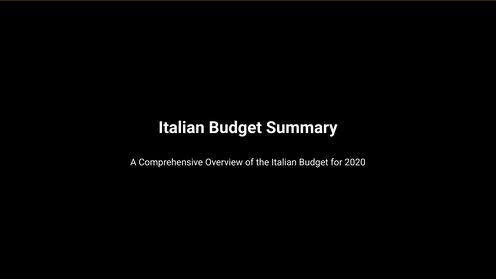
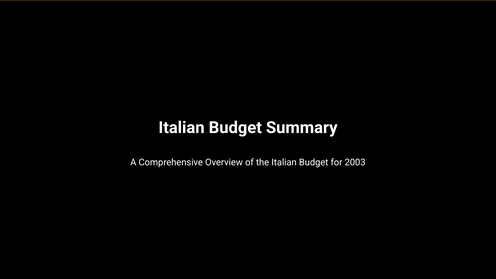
2020: 2020 -> 2003 (355, 162)
